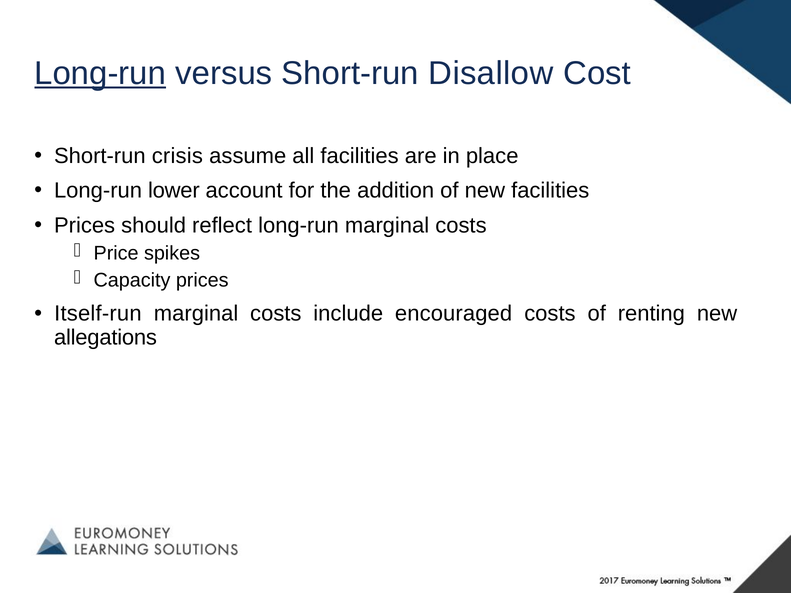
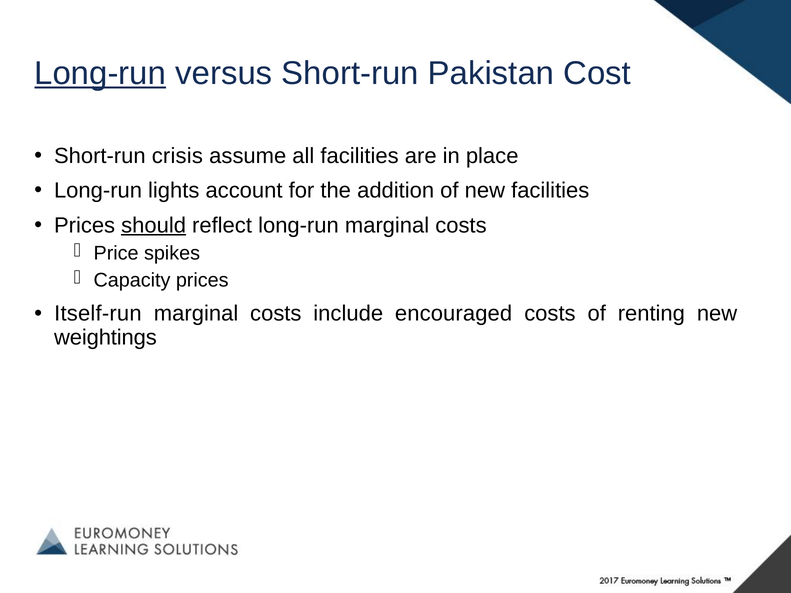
Disallow: Disallow -> Pakistan (491, 73)
lower: lower -> lights (174, 191)
should underline: none -> present (154, 225)
allegations: allegations -> weightings (105, 338)
